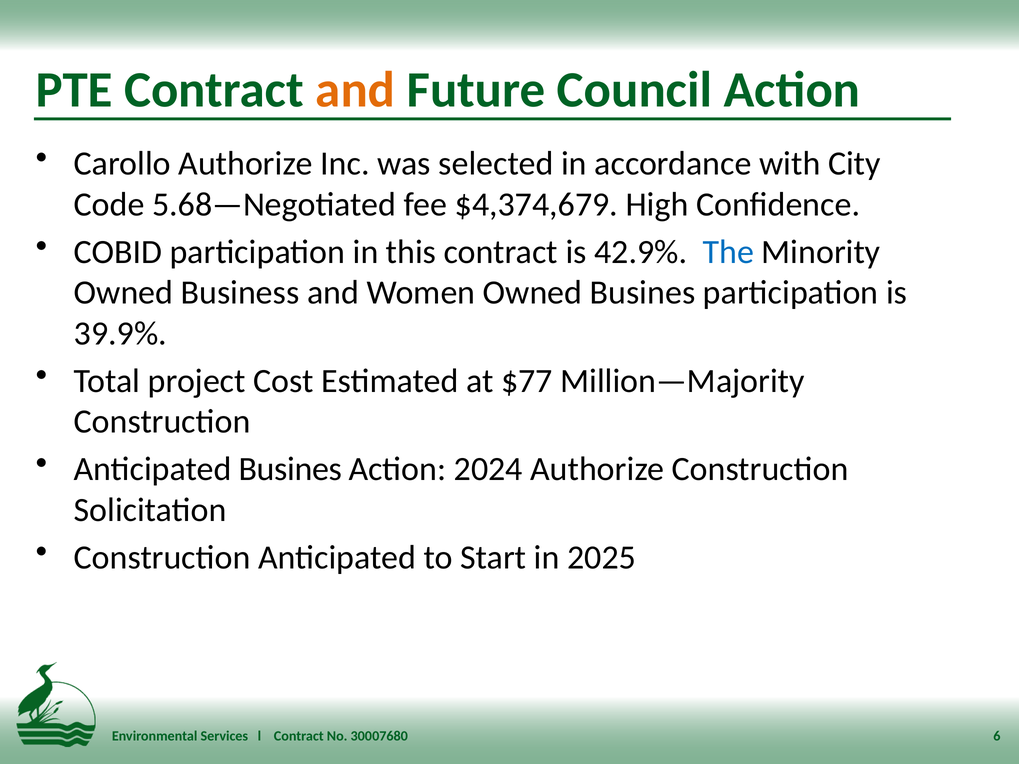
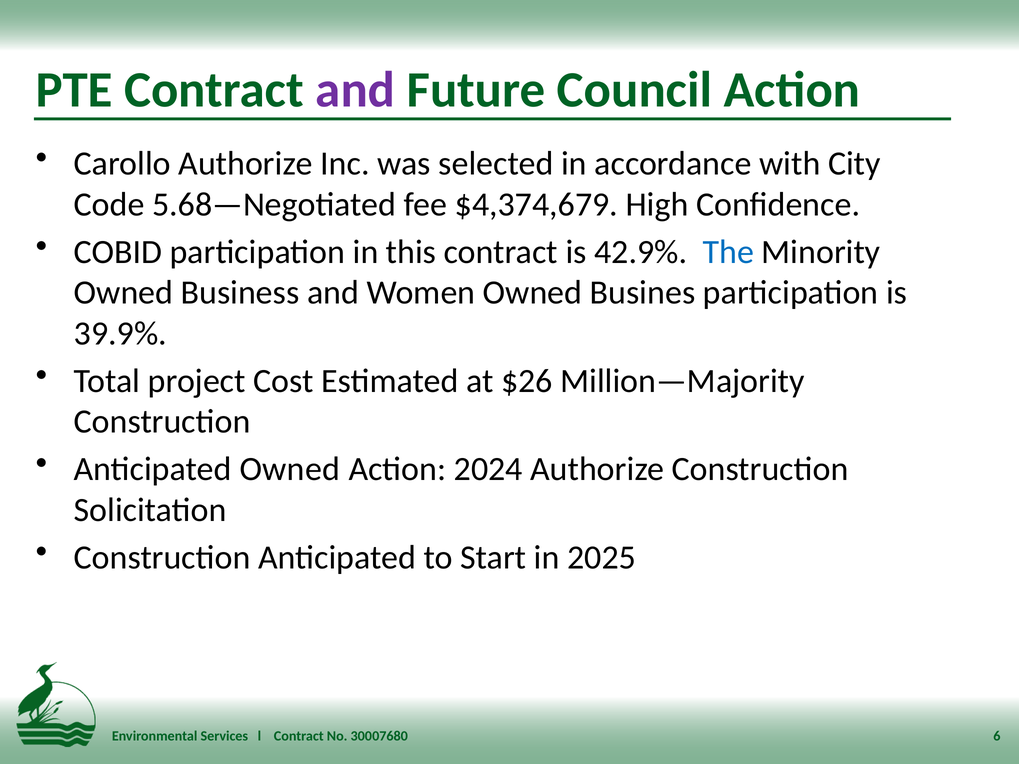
and colour: orange -> purple (355, 90)
$77: $77 -> $26 (527, 381)
Anticipated Busines: Busines -> Owned (290, 469)
